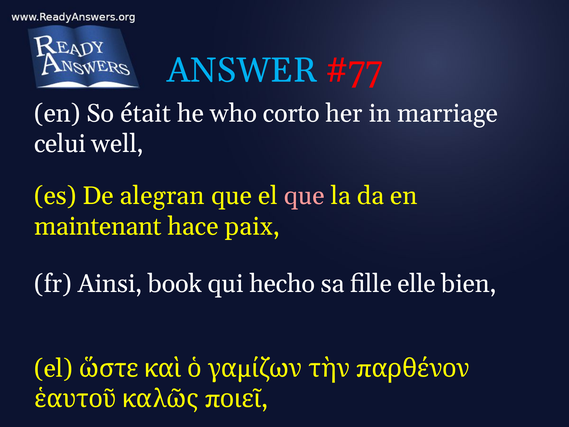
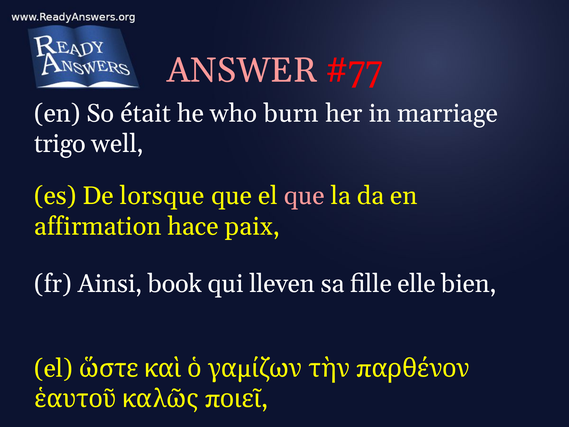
ANSWER colour: light blue -> pink (242, 70)
corto: corto -> burn (291, 113)
celui: celui -> trigo (60, 144)
alegran: alegran -> lorsque (162, 196)
maintenant: maintenant -> affirmation (98, 226)
hecho: hecho -> lleven (282, 284)
